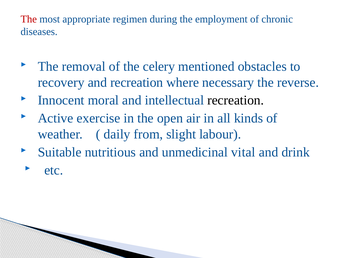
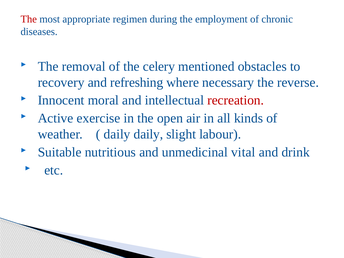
and recreation: recreation -> refreshing (137, 82)
recreation colour: black -> red (236, 100)
daily from: from -> daily (148, 134)
